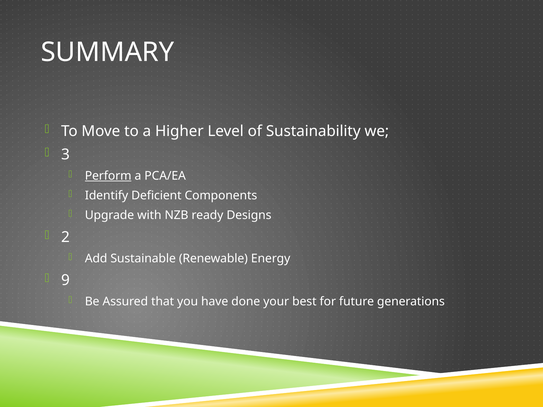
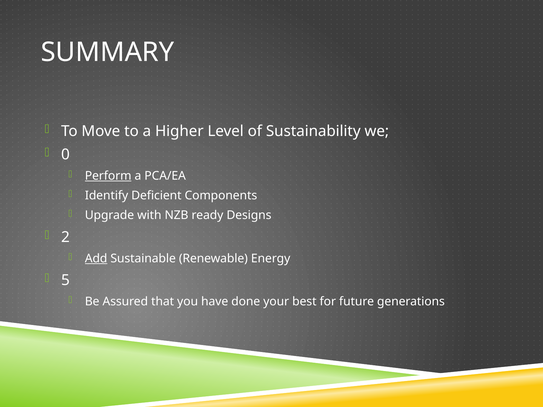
3: 3 -> 0 (65, 155)
Add underline: none -> present (96, 259)
9: 9 -> 5 (65, 280)
